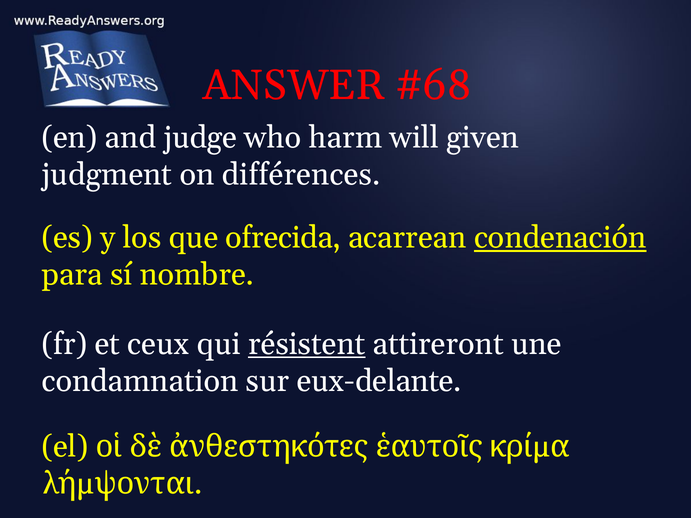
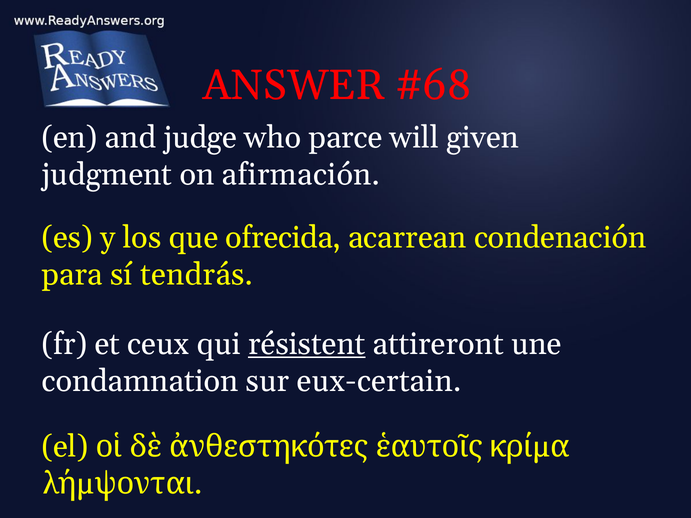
harm: harm -> parce (346, 138)
différences: différences -> afirmación (301, 175)
condenación underline: present -> none (560, 238)
nombre: nombre -> tendrás (197, 275)
eux-delante: eux-delante -> eux-certain (379, 381)
